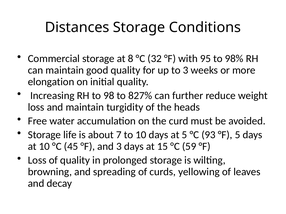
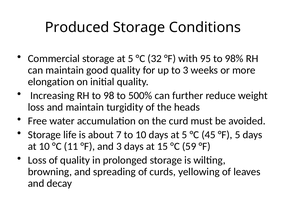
Distances: Distances -> Produced (77, 27)
storage at 8: 8 -> 5 (131, 59)
827%: 827% -> 500% (140, 96)
93: 93 -> 45 (208, 135)
45: 45 -> 11 (71, 147)
